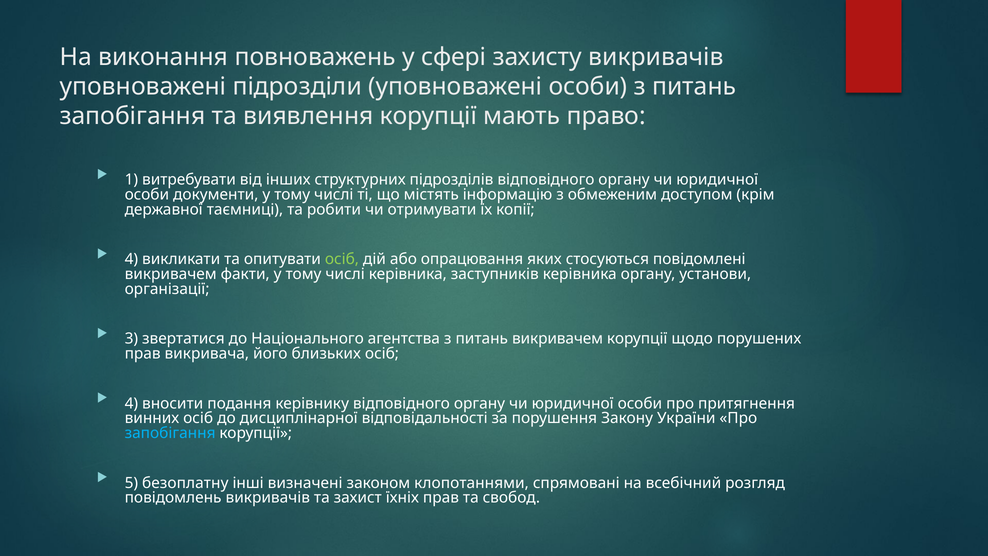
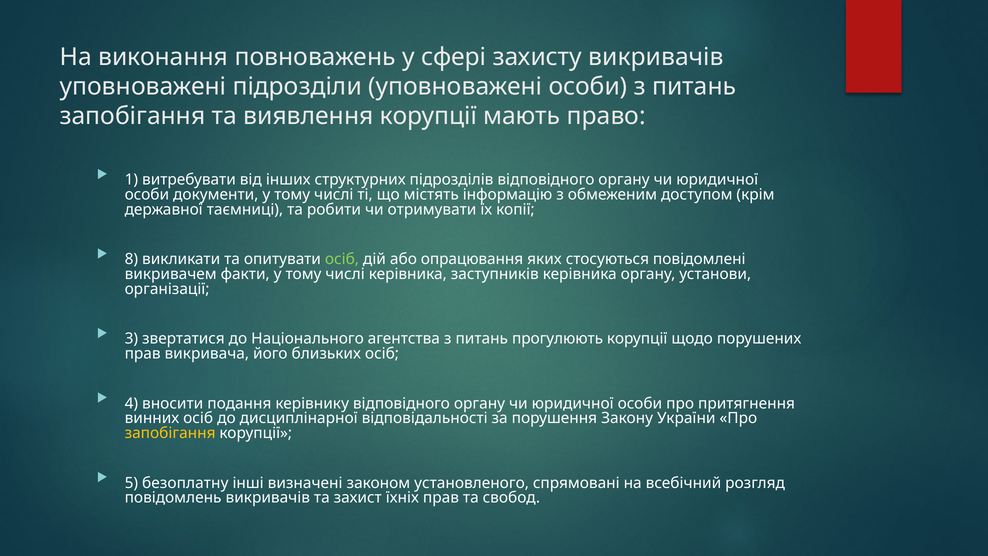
4: 4 -> 8 (131, 259)
питань викривачем: викривачем -> прогулюють (558, 339)
запобігання colour: light blue -> yellow (170, 433)
клопотаннями: клопотаннями -> установленого (472, 483)
